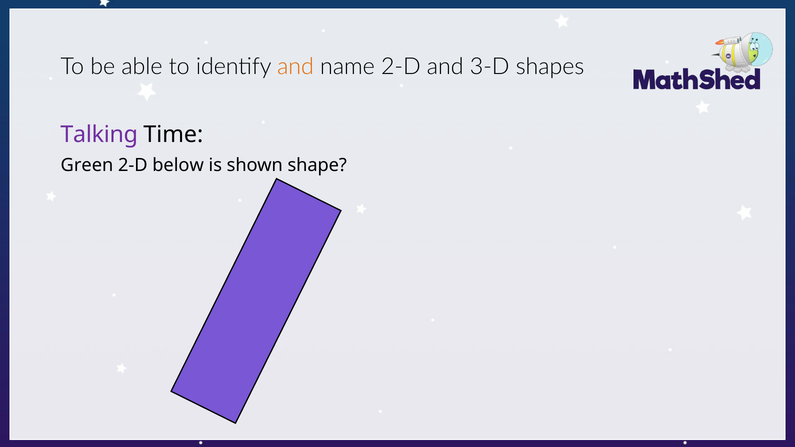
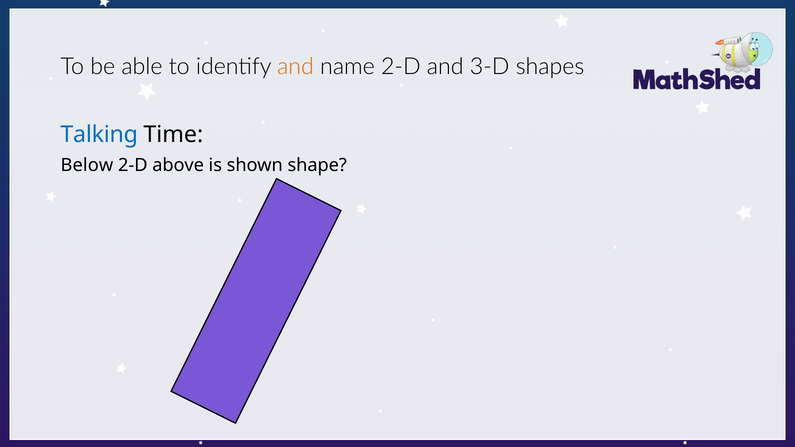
Talking colour: purple -> blue (99, 134)
Green: Green -> Below (87, 165)
below: below -> above (178, 165)
